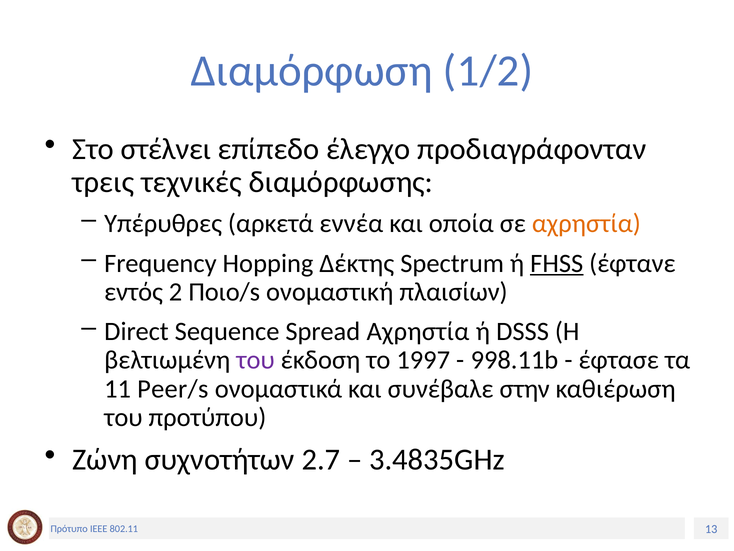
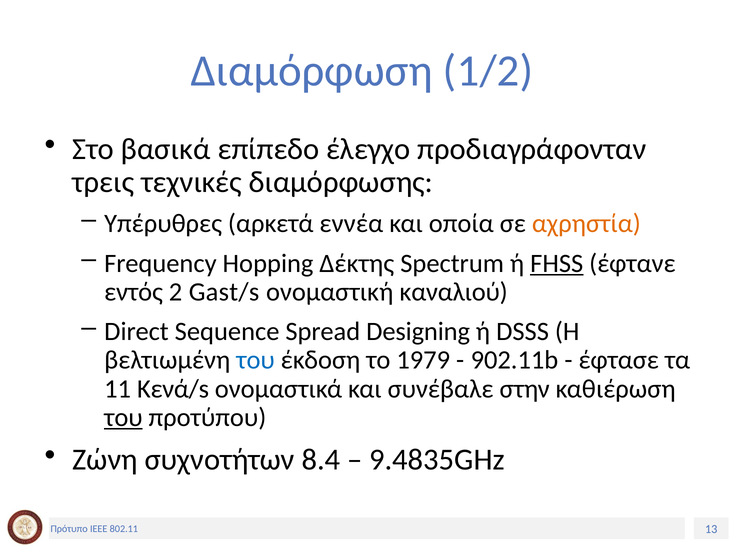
στέλνει: στέλνει -> βασικά (166, 149)
Ποιο/s: Ποιο/s -> Gast/s (224, 292)
πλαισίων: πλαισίων -> καναλιού (454, 292)
Spread Αχρηστία: Αχρηστία -> Designing (418, 331)
του colour: purple -> blue (256, 360)
1997: 1997 -> 1979 (423, 360)
998.11b: 998.11b -> 902.11b (514, 360)
Peer/s: Peer/s -> Κενά/s (173, 388)
του underline: none -> present (123, 417)
2.7: 2.7 -> 8.4 (321, 459)
3.4835GHz: 3.4835GHz -> 9.4835GHz (437, 459)
